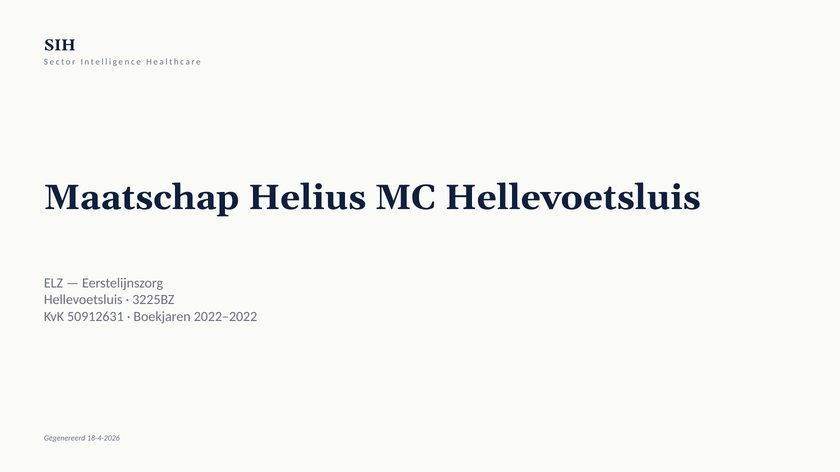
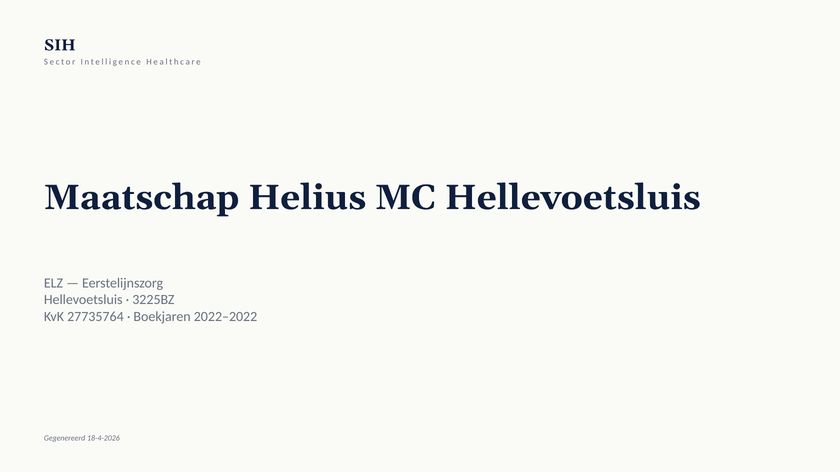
50912631: 50912631 -> 27735764 (95, 317)
